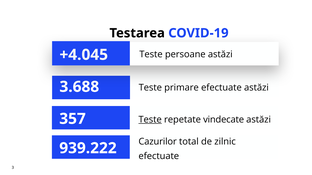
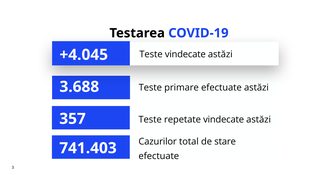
Teste persoane: persoane -> vindecate (185, 54)
Teste underline: present -> none (150, 120)
zilnic: zilnic -> stare (225, 142)
939.222: 939.222 -> 741.403 (88, 149)
